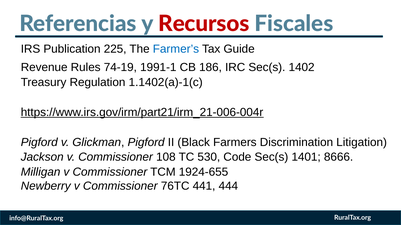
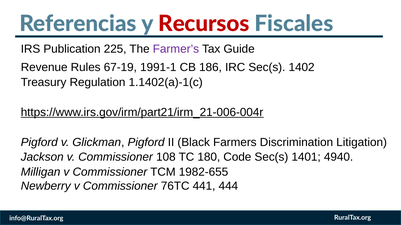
Farmer’s colour: blue -> purple (176, 49)
74-19: 74-19 -> 67-19 (120, 67)
530: 530 -> 180 (209, 158)
8666: 8666 -> 4940 (339, 158)
1924-655: 1924-655 -> 1982-655 (204, 173)
